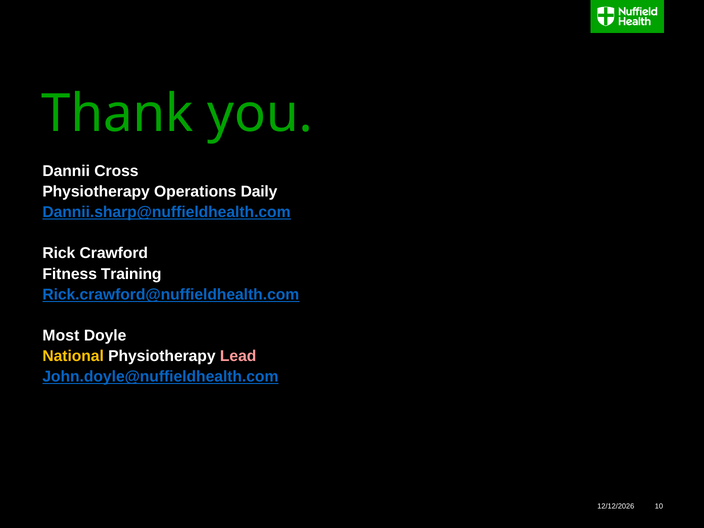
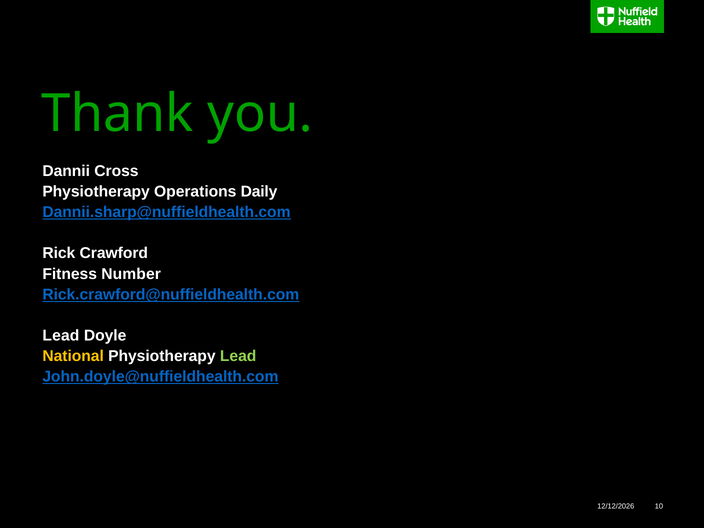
Training: Training -> Number (131, 274)
Most: Most -> Lead (61, 335)
Lead colour: pink -> light green (238, 356)
